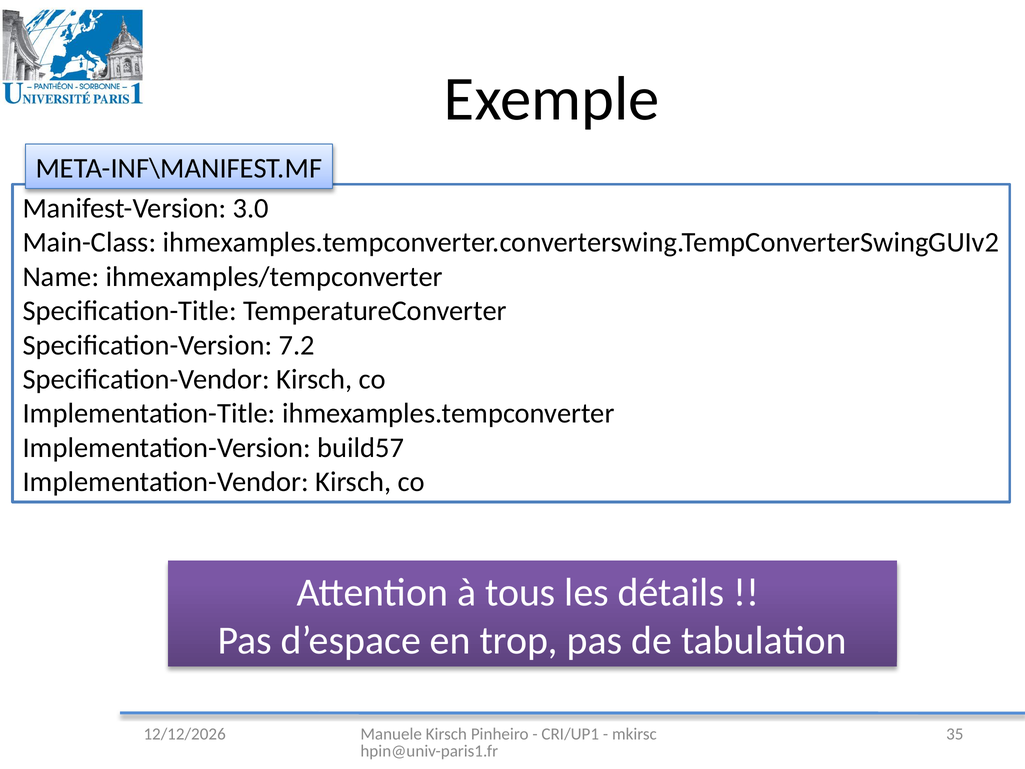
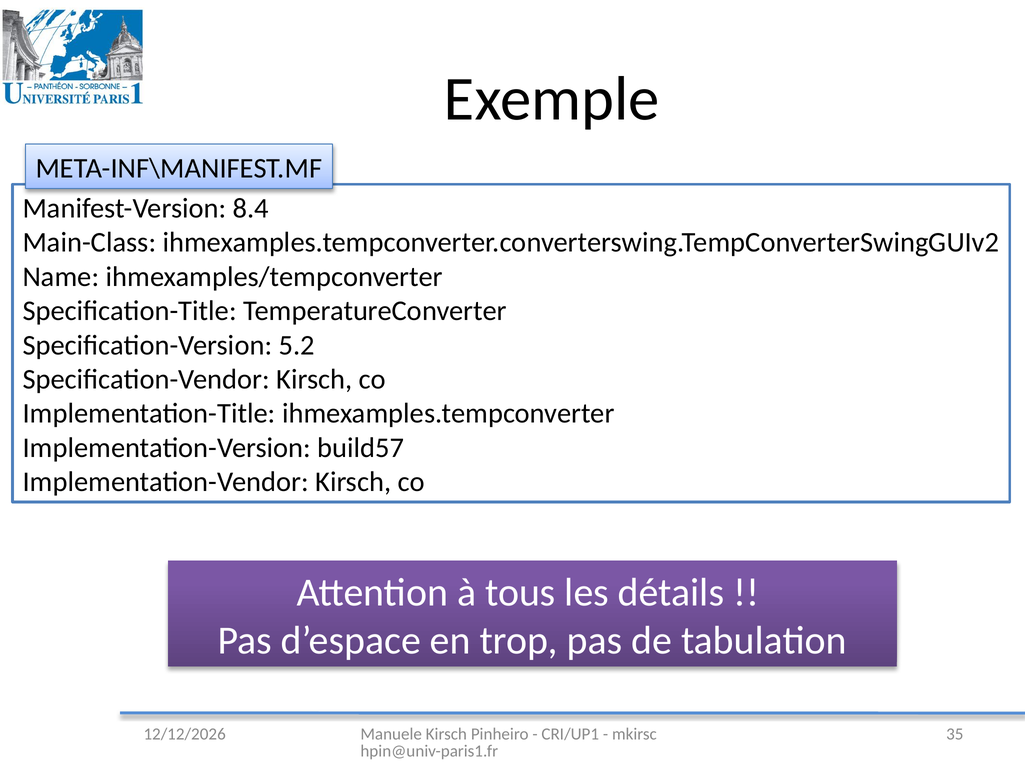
3.0: 3.0 -> 8.4 (251, 208)
7.2: 7.2 -> 5.2 (297, 345)
